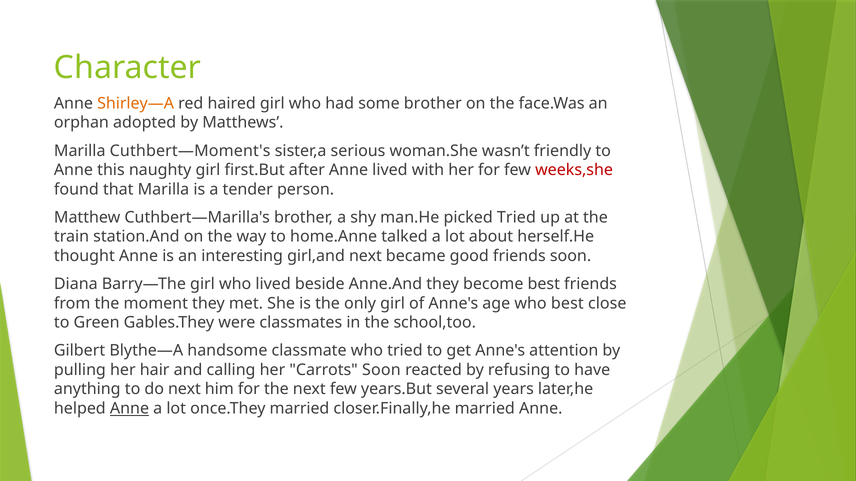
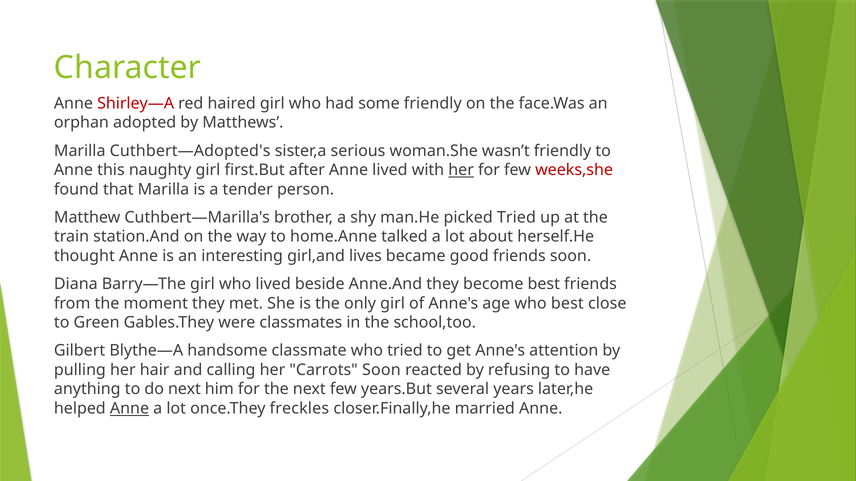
Shirley—A colour: orange -> red (136, 103)
some brother: brother -> friendly (433, 103)
Cuthbert—Moment's: Cuthbert—Moment's -> Cuthbert—Adopted's (190, 151)
her underline: none -> present (461, 170)
girl,and next: next -> lives (365, 256)
once.They married: married -> freckles (299, 409)
